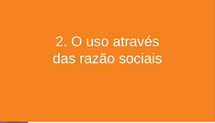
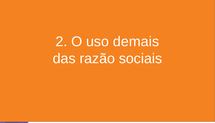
através: através -> demais (136, 42)
